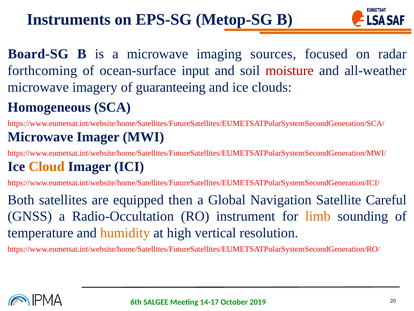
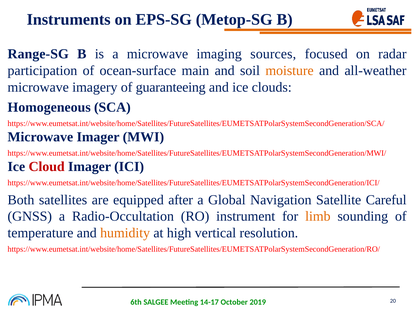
Board-SG: Board-SG -> Range-SG (38, 54)
forthcoming: forthcoming -> participation (42, 70)
input: input -> main (195, 70)
moisture colour: red -> orange (290, 70)
Cloud colour: orange -> red (47, 166)
then: then -> after (181, 200)
